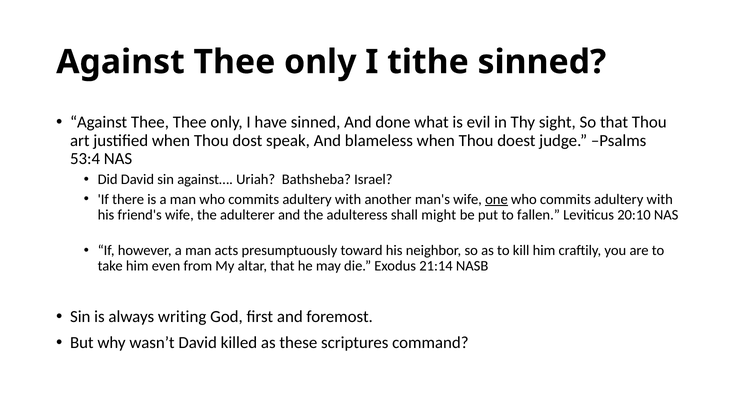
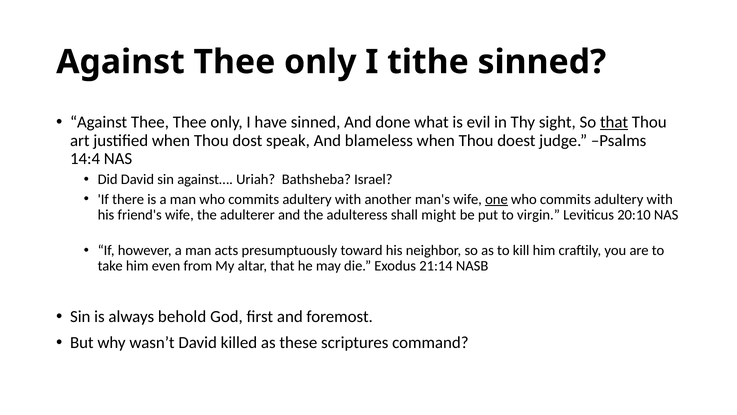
that underline: none -> present (614, 122)
53:4: 53:4 -> 14:4 (85, 159)
fallen: fallen -> virgin (538, 215)
writing: writing -> behold (182, 316)
